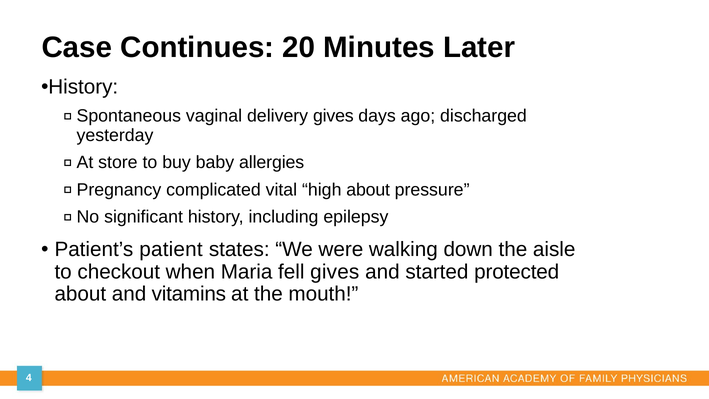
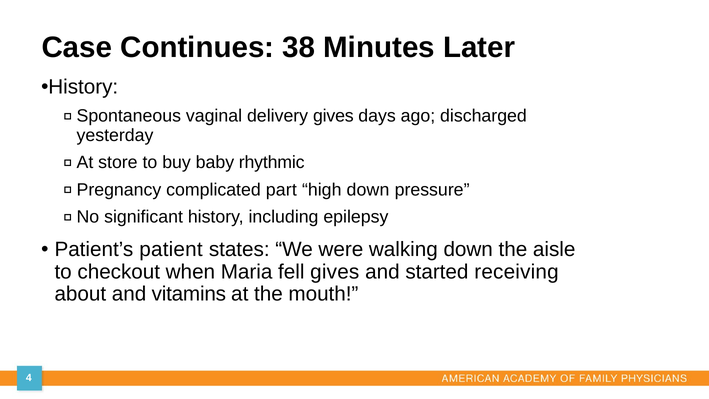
20: 20 -> 38 (299, 47)
allergies: allergies -> rhythmic (272, 162)
vital: vital -> part (281, 190)
high about: about -> down (368, 190)
protected: protected -> receiving (516, 272)
